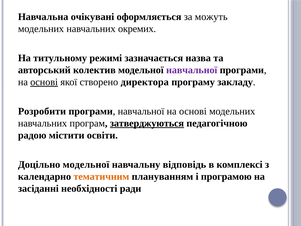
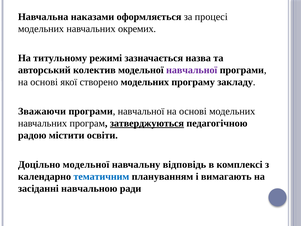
очікувані: очікувані -> наказами (92, 17)
можуть: можуть -> процесі (211, 17)
основі underline: present -> none (44, 82)
створено директора: директора -> модельних (145, 82)
Розробити: Розробити -> Зважаючи (42, 111)
тематичним colour: orange -> blue (101, 176)
програмою: програмою -> вимагають (226, 176)
необхідності: необхідності -> навчальною (89, 188)
